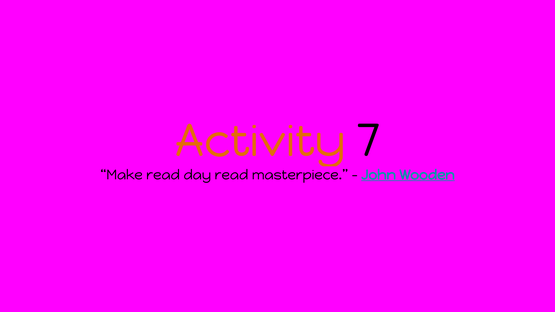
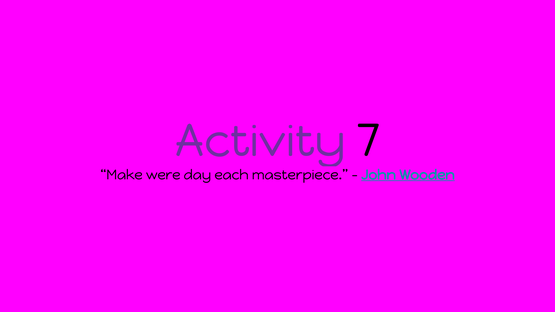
Activity colour: orange -> purple (260, 141)
Make read: read -> were (163, 175)
day read: read -> each (232, 175)
